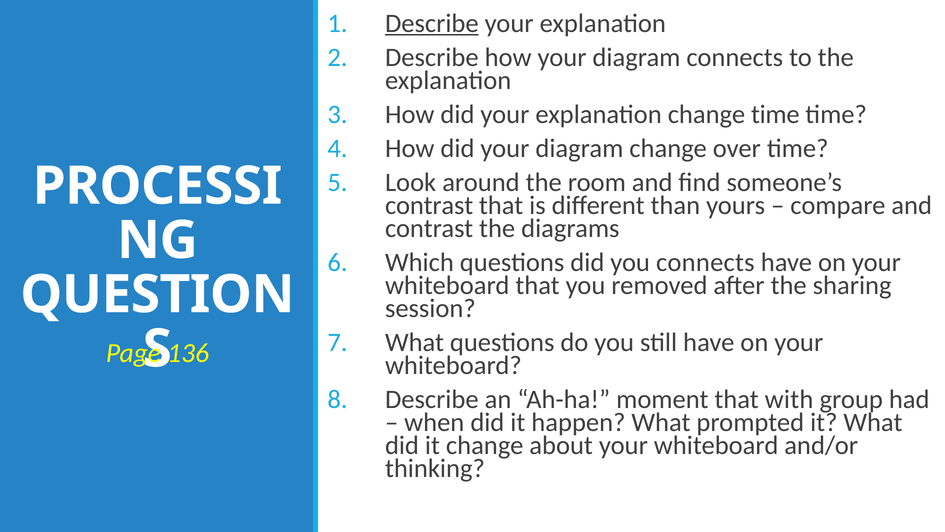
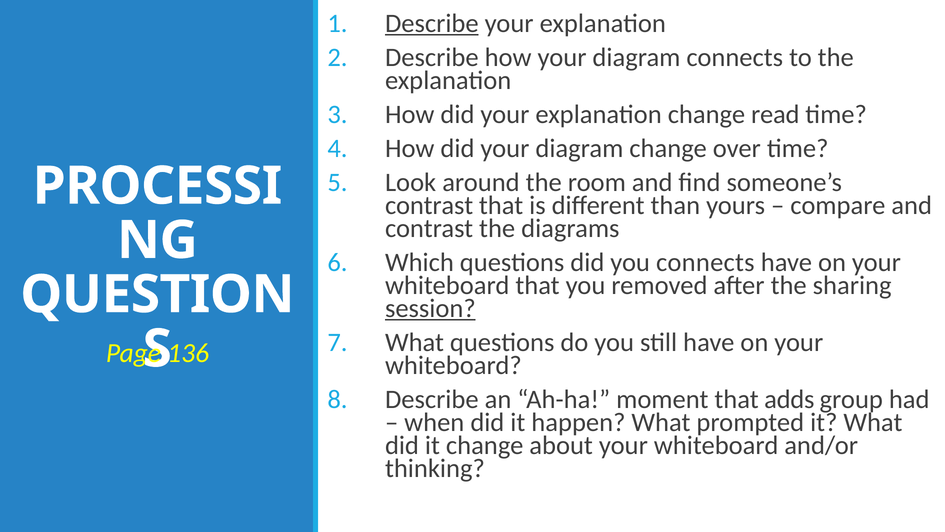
change time: time -> read (775, 114)
session underline: none -> present (430, 308)
with: with -> adds (789, 399)
